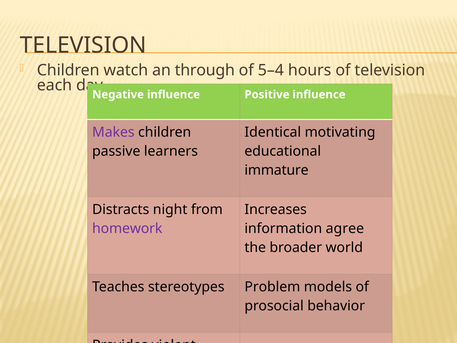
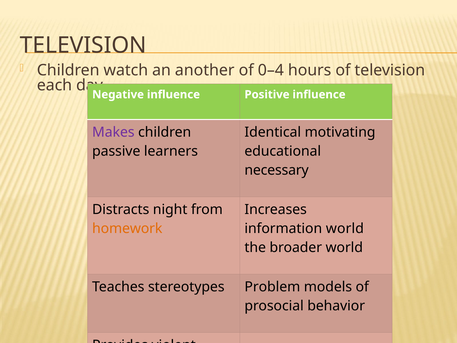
through: through -> another (205, 70)
5–4: 5–4 -> 0–4 (271, 70)
immature: immature -> necessary (277, 170)
homework colour: purple -> orange (127, 228)
information agree: agree -> world (345, 228)
